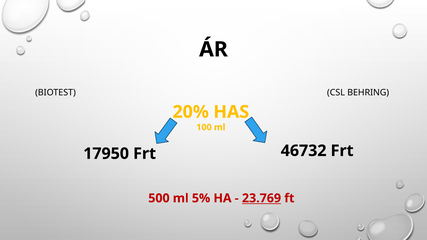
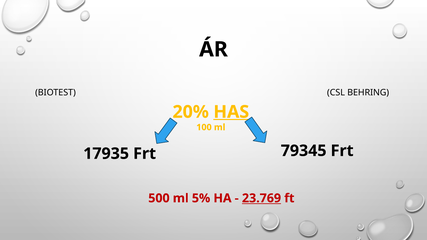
HAS underline: none -> present (231, 112)
46732: 46732 -> 79345 (304, 151)
17950: 17950 -> 17935 (106, 154)
